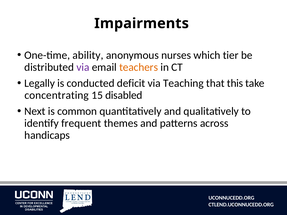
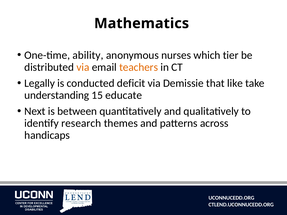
Impairments: Impairments -> Mathematics (142, 23)
via colour: purple -> orange (83, 67)
Teaching: Teaching -> Demissie (183, 83)
this: this -> like (235, 83)
concentrating: concentrating -> understanding (57, 95)
disabled: disabled -> educate (124, 95)
common: common -> between (77, 111)
frequent: frequent -> research (81, 123)
